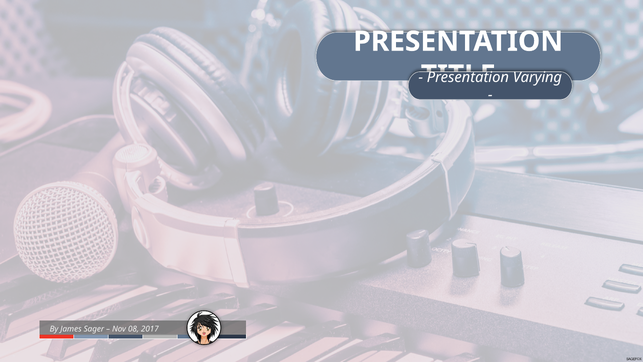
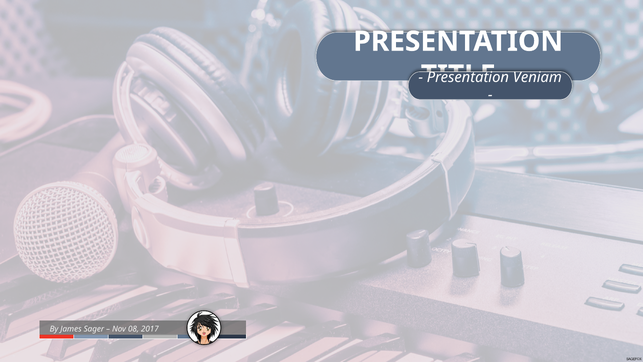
Varying: Varying -> Veniam (537, 77)
